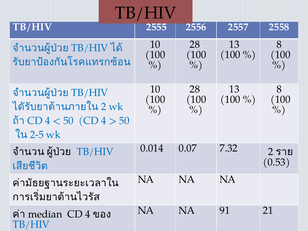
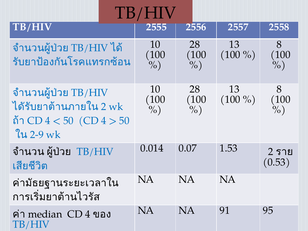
2-5: 2-5 -> 2-9 (37, 135)
7.32: 7.32 -> 1.53 (229, 148)
21: 21 -> 95 (268, 211)
